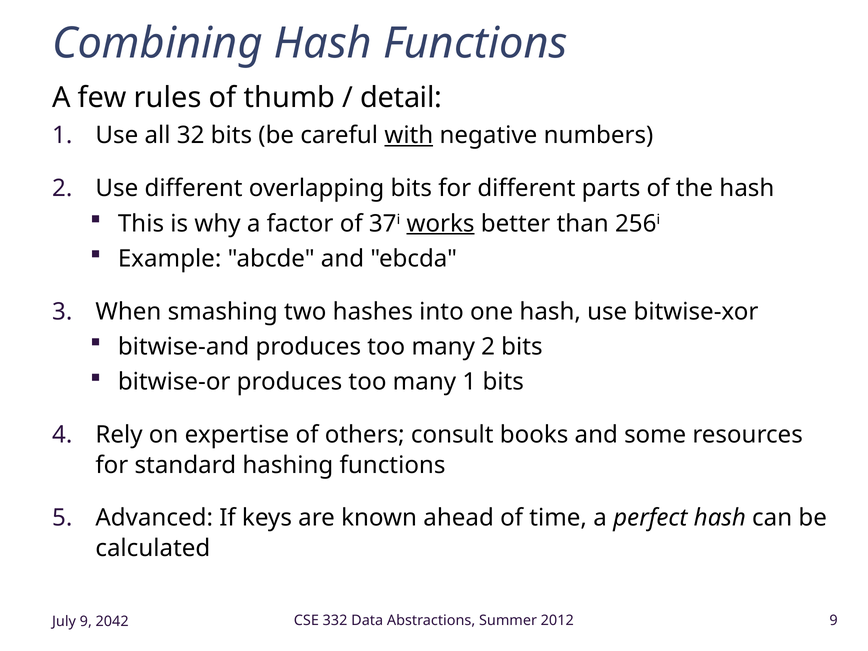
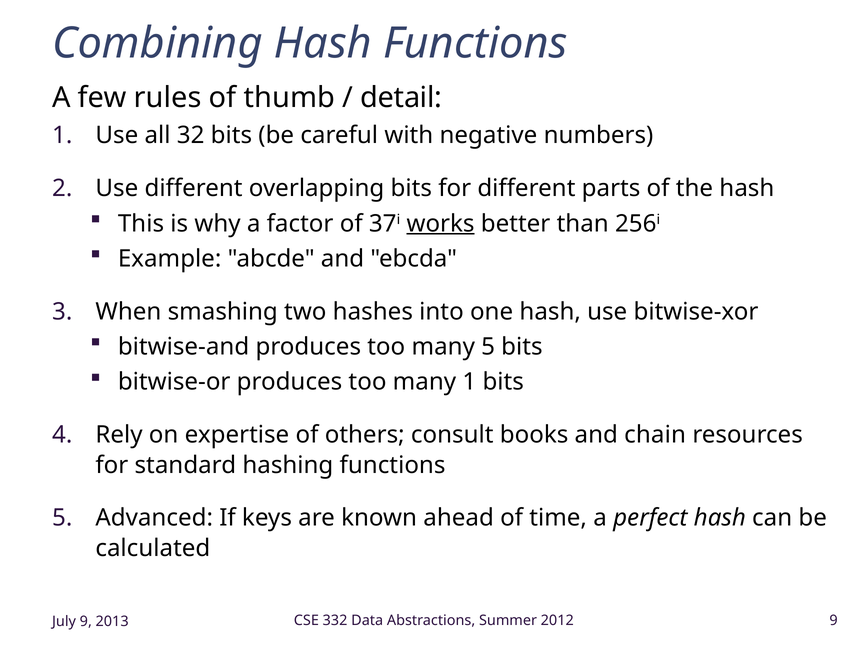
with underline: present -> none (409, 136)
many 2: 2 -> 5 (488, 347)
some: some -> chain (655, 435)
2042: 2042 -> 2013 (112, 622)
